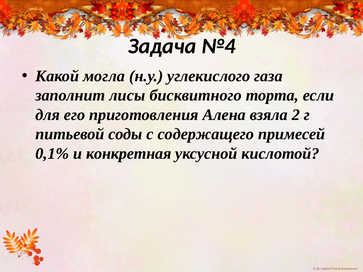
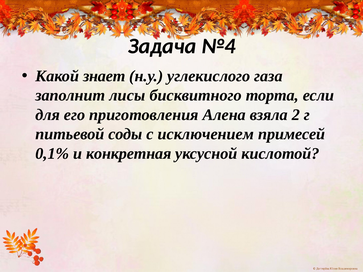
могла: могла -> знает (104, 76)
содержащего: содержащего -> исключением (206, 134)
